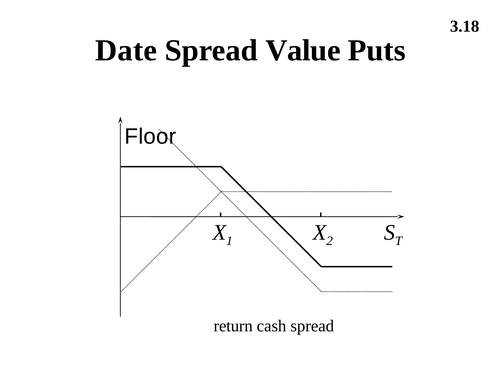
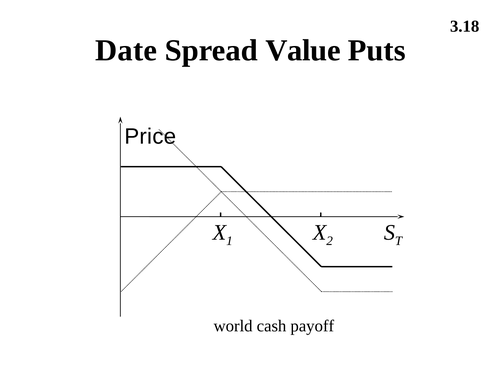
Floor: Floor -> Price (150, 137)
return: return -> world (233, 327)
cash spread: spread -> payoff (312, 327)
